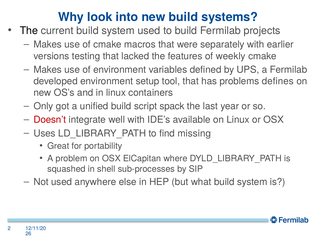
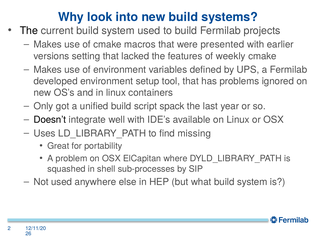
separately: separately -> presented (222, 45)
testing: testing -> setting (86, 56)
defines: defines -> ignored (278, 81)
Doesn’t colour: red -> black (50, 120)
